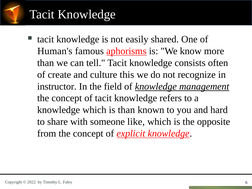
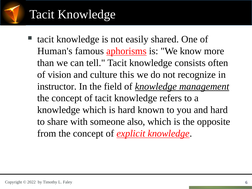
create: create -> vision (59, 75)
is than: than -> hard (126, 110)
like: like -> also (136, 122)
